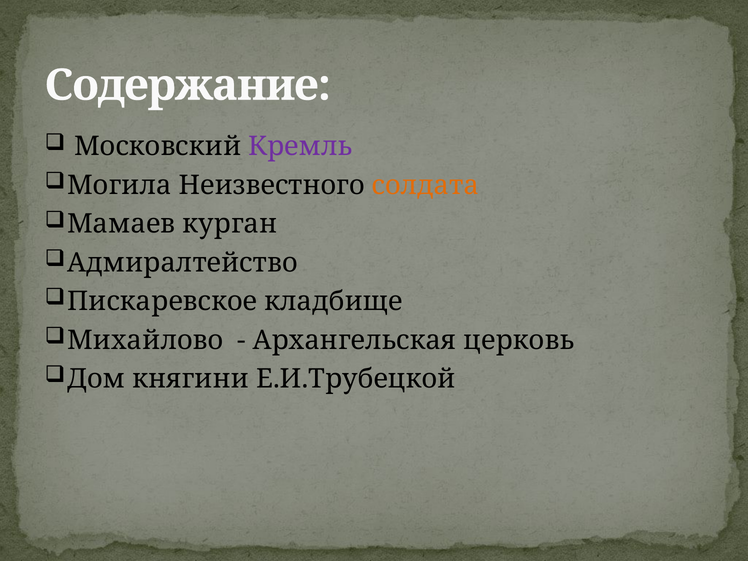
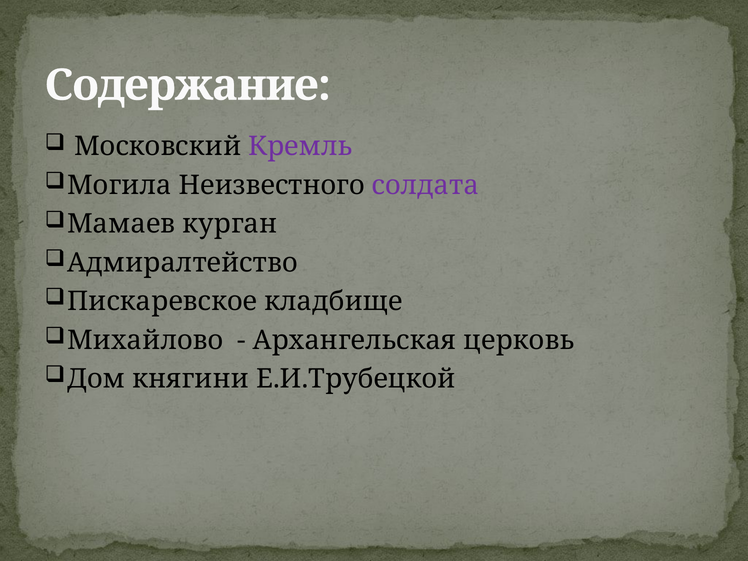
солдата colour: orange -> purple (425, 185)
